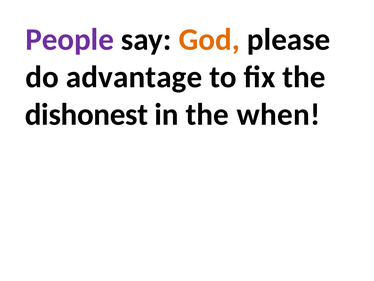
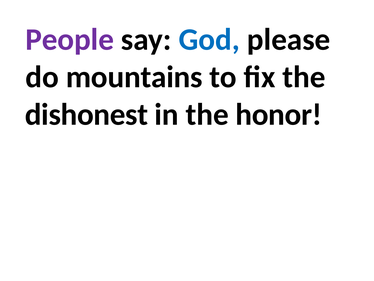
God colour: orange -> blue (209, 40)
advantage: advantage -> mountains (134, 77)
when: when -> honor (279, 114)
